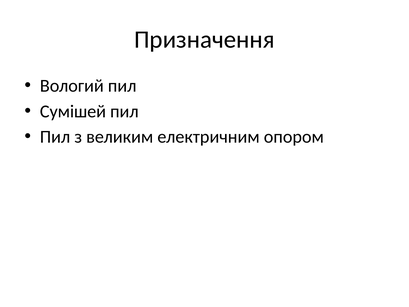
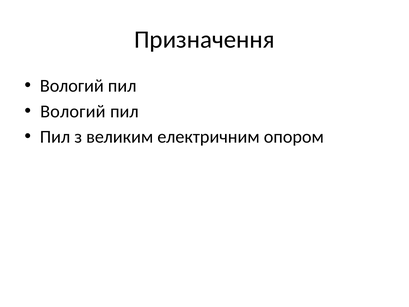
Сумішей: Сумішей -> Вологий (73, 111)
